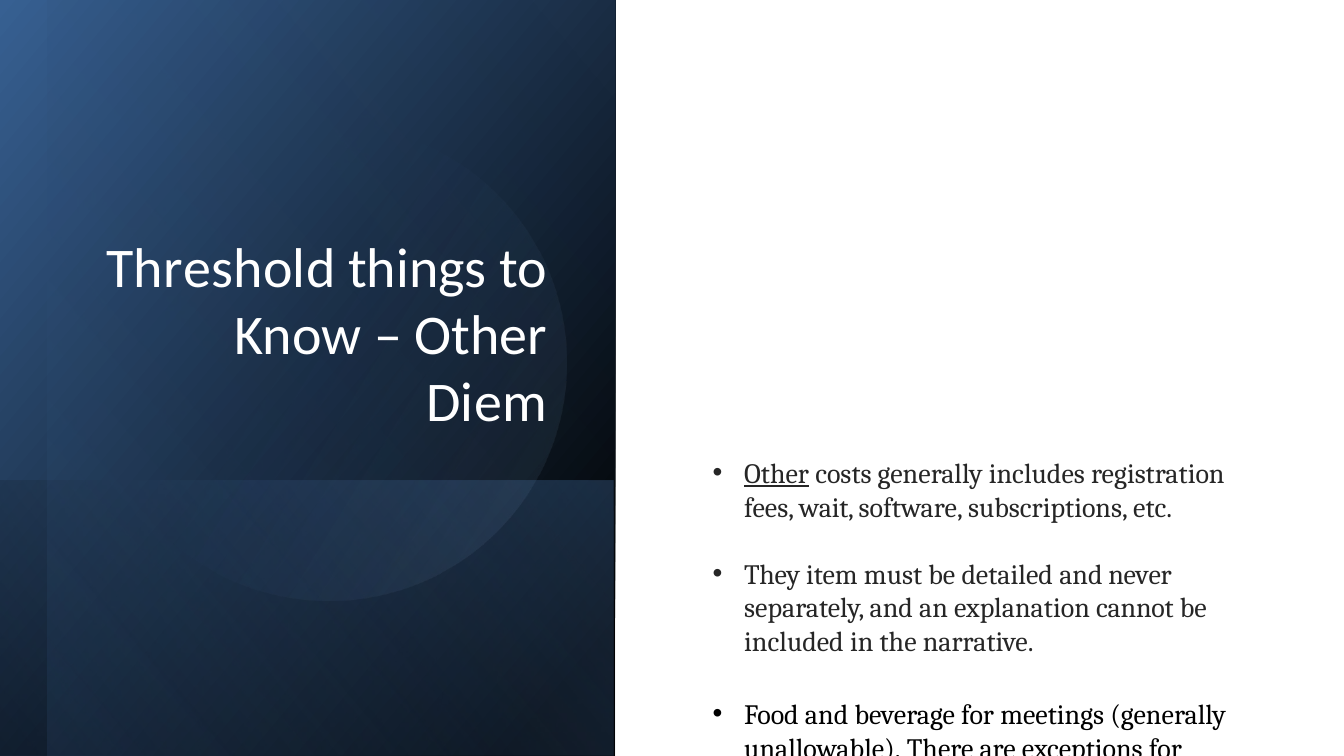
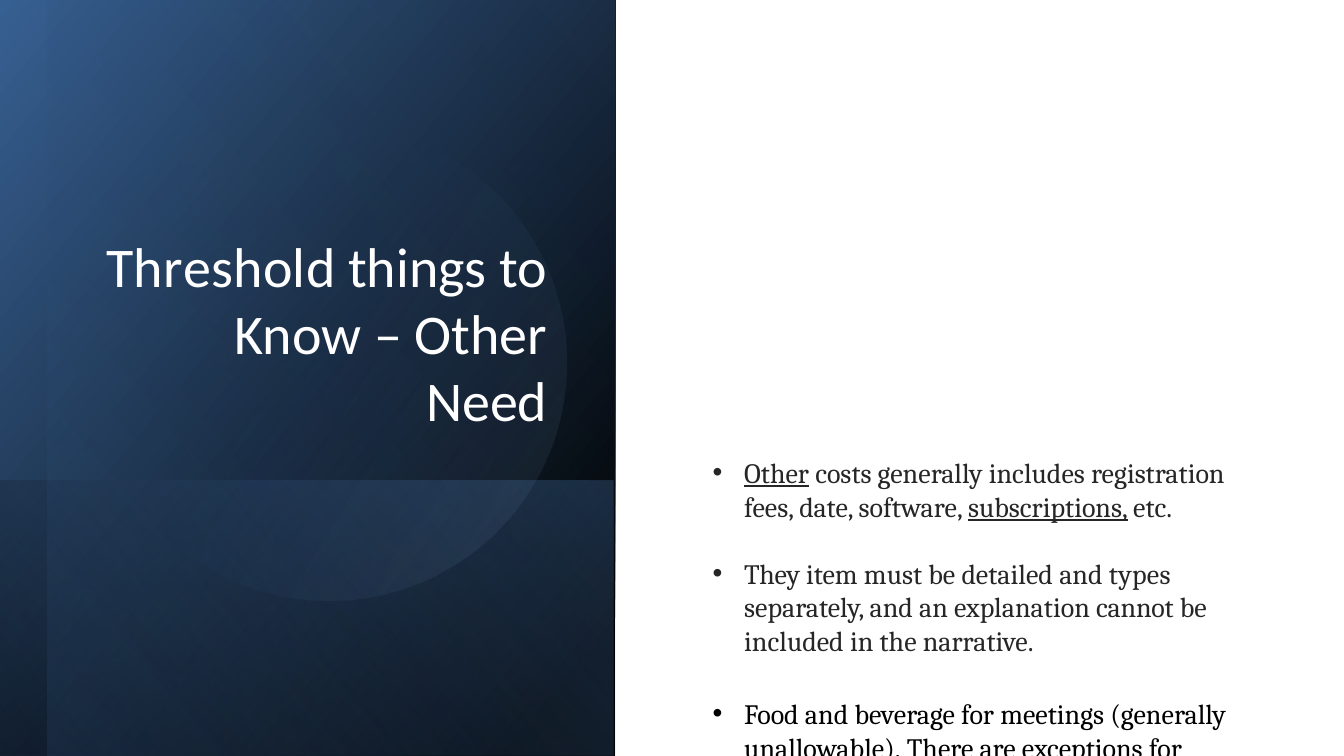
Diem: Diem -> Need (487, 403)
wait: wait -> date (826, 508)
subscriptions underline: none -> present (1048, 508)
never: never -> types (1140, 575)
